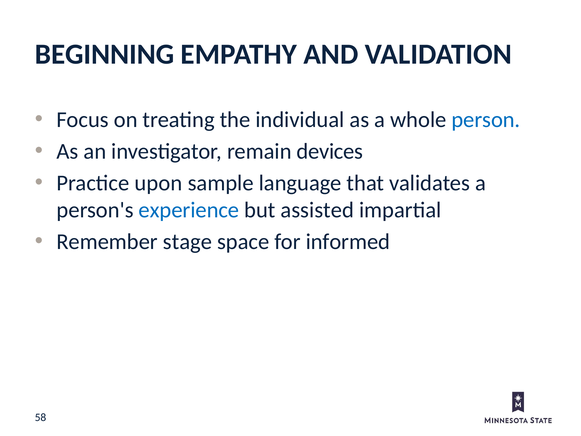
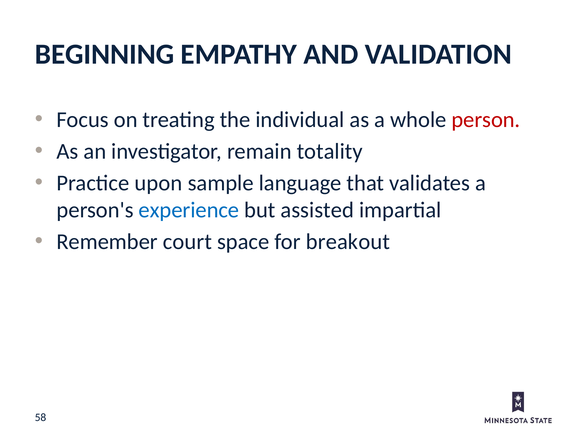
person colour: blue -> red (486, 120)
devices: devices -> totality (330, 151)
stage: stage -> court (187, 242)
informed: informed -> breakout (348, 242)
